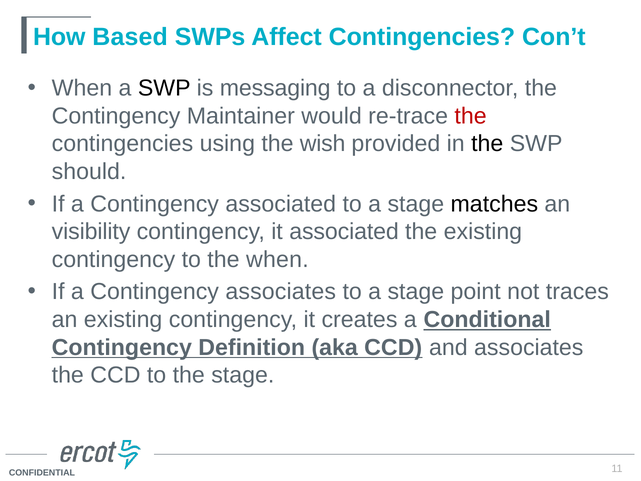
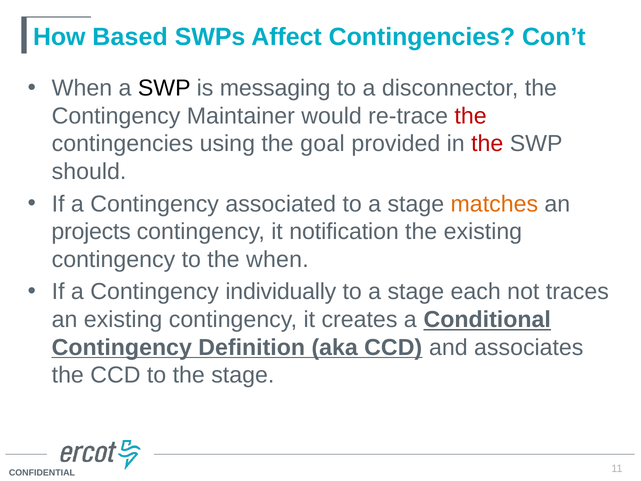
wish: wish -> goal (322, 144)
the colour: black -> red (487, 144)
matches colour: black -> orange (494, 204)
visibility: visibility -> projects (91, 232)
it associated: associated -> notification (344, 232)
Contingency associates: associates -> individually (281, 292)
point: point -> each (476, 292)
